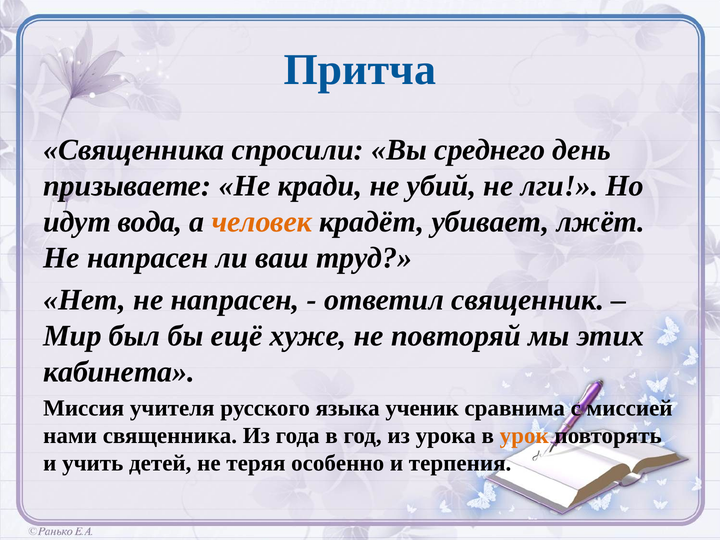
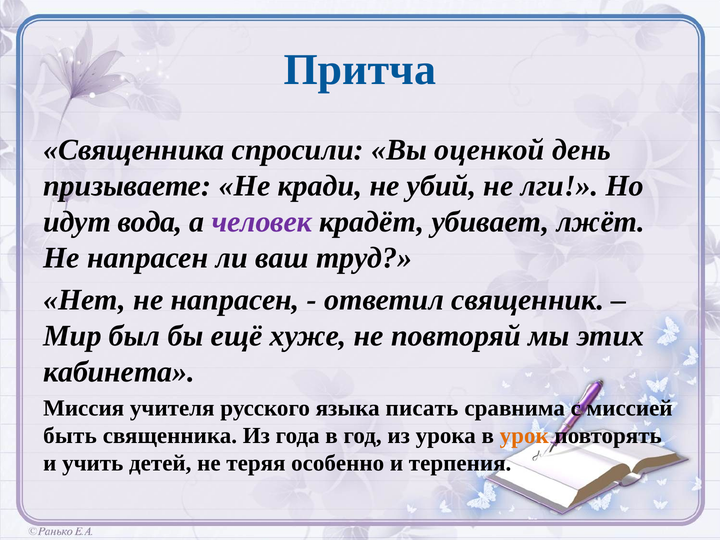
среднего: среднего -> оценкой (490, 150)
человек colour: orange -> purple (262, 222)
ученик: ученик -> писать (422, 408)
нами: нами -> быть (70, 436)
